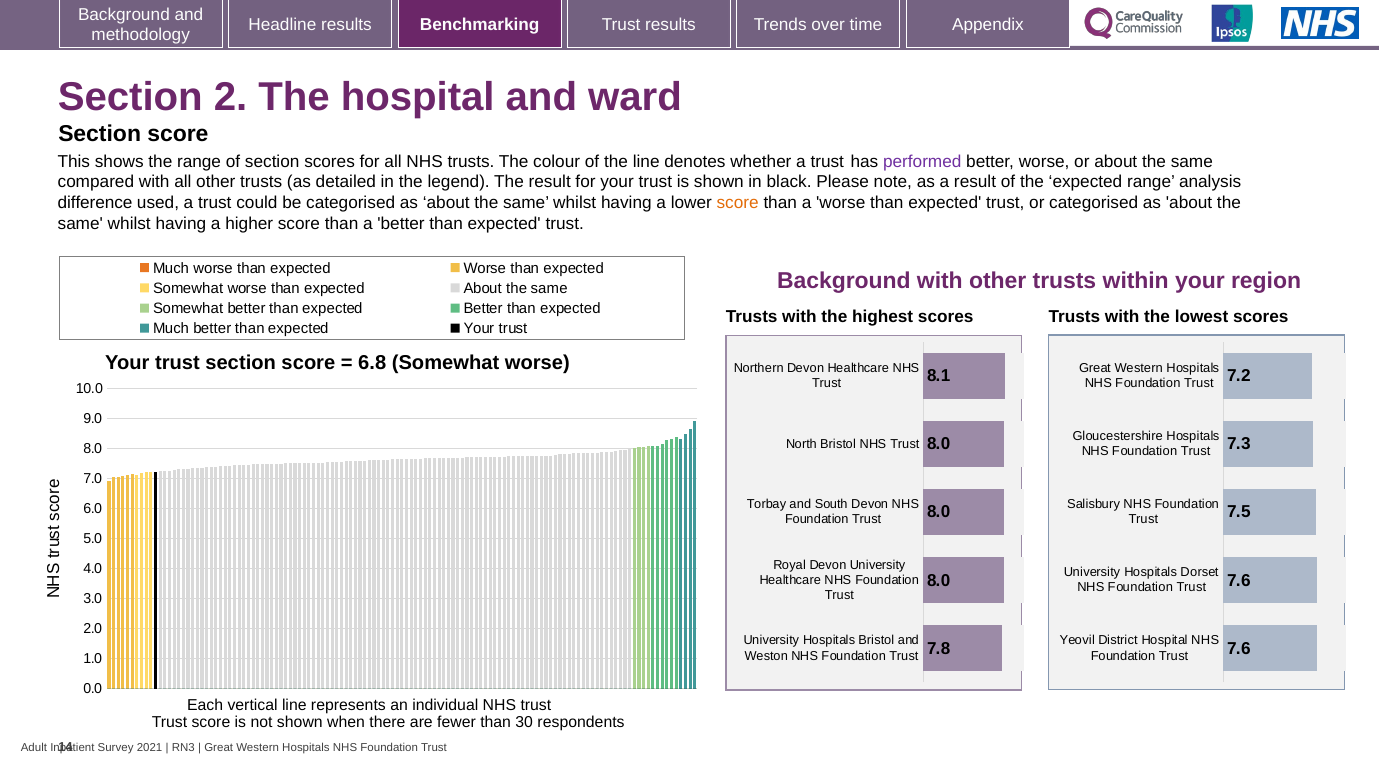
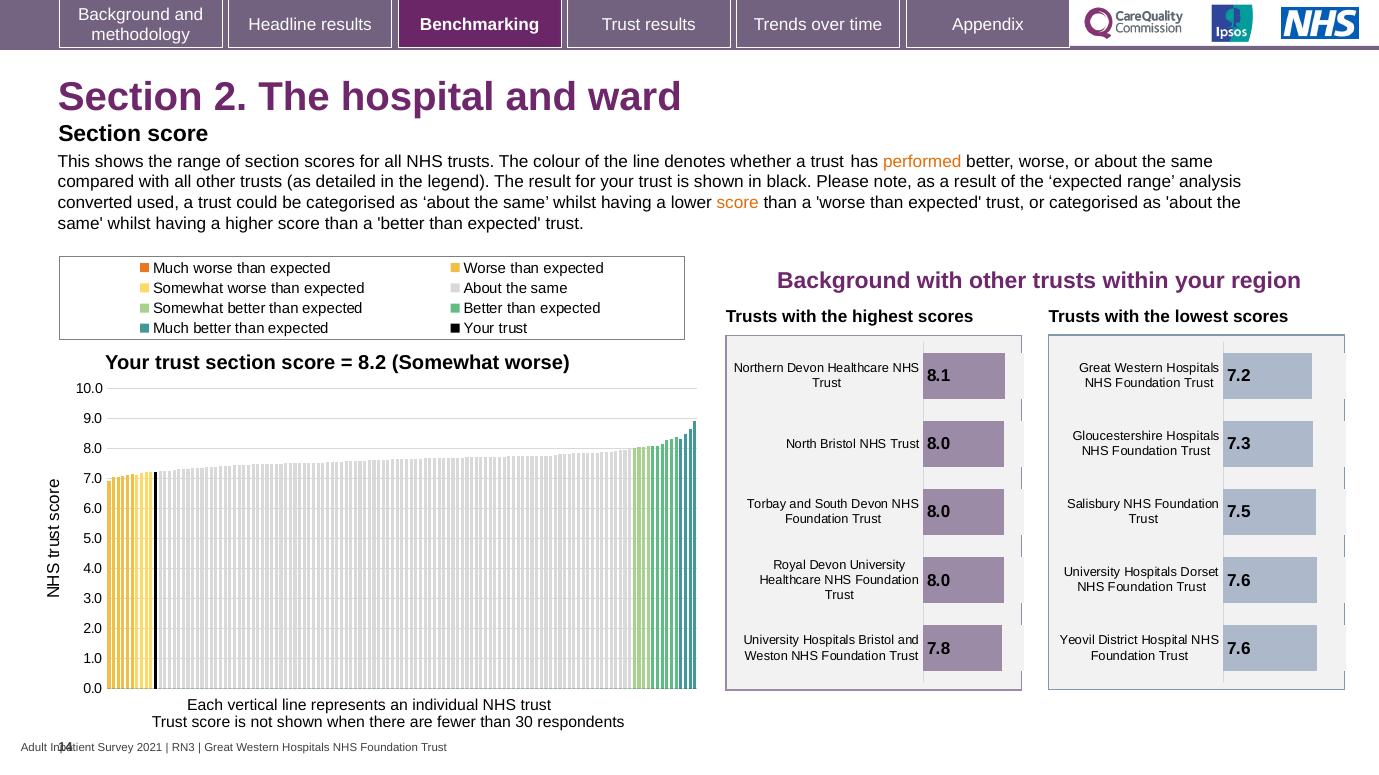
performed colour: purple -> orange (922, 162)
difference: difference -> converted (95, 203)
6.8: 6.8 -> 8.2 (372, 364)
